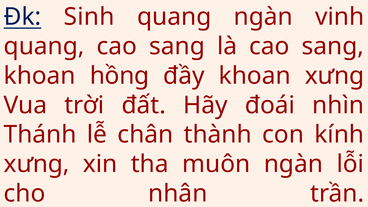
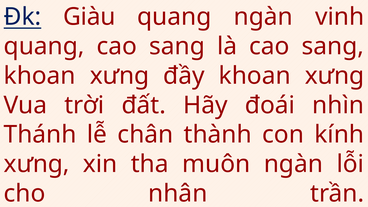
Sinh: Sinh -> Giàu (89, 17)
hồng: hồng -> xưng (119, 76)
